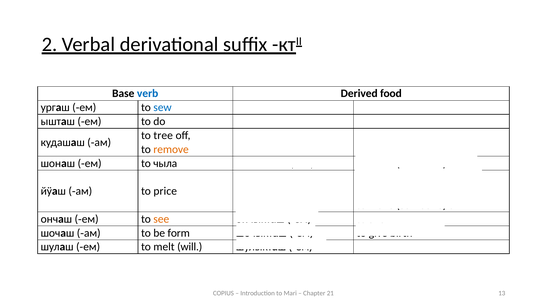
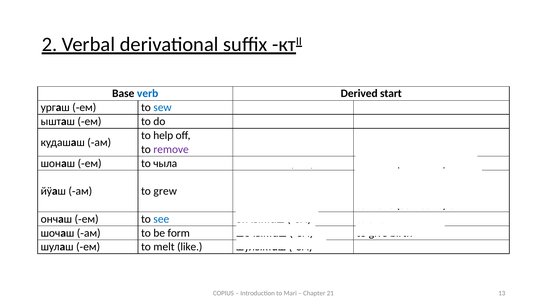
food: food -> start (391, 94)
tree: tree -> help (163, 136)
remove colour: orange -> purple (171, 150)
price: price -> grew (165, 192)
see colour: orange -> blue (161, 219)
will: will -> like (190, 247)
